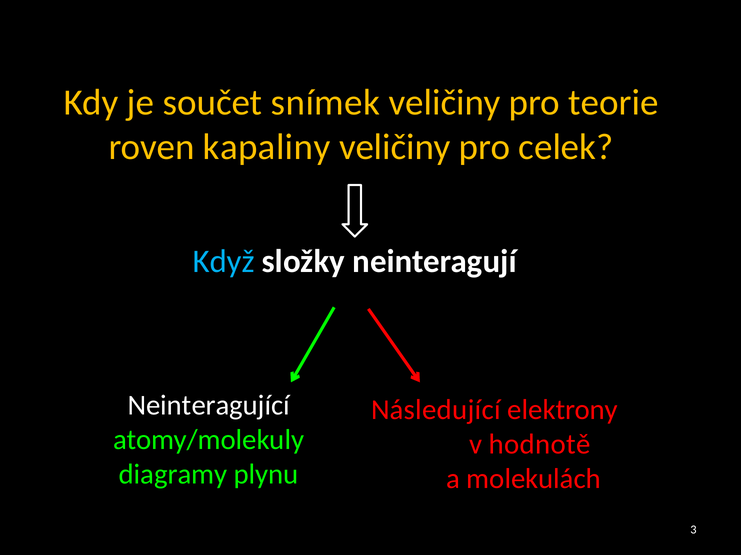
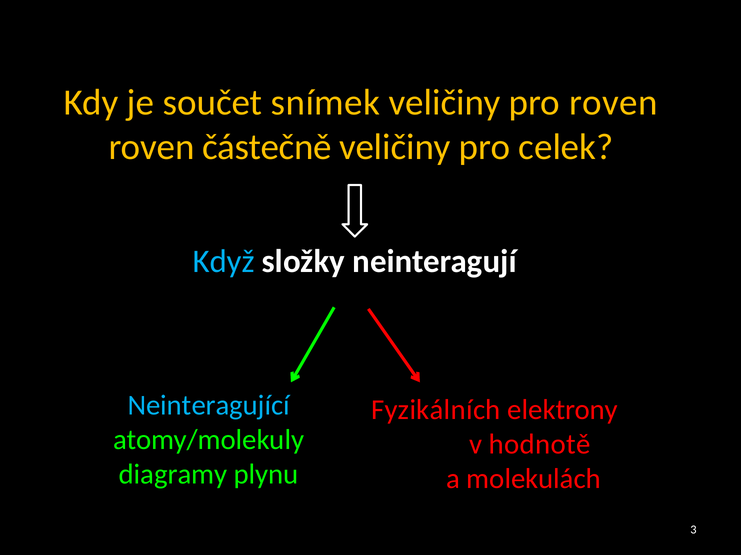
pro teorie: teorie -> roven (613, 103)
kapaliny: kapaliny -> částečně (267, 147)
Neinteragující colour: white -> light blue (209, 406)
Následující: Následující -> Fyzikálních (436, 410)
